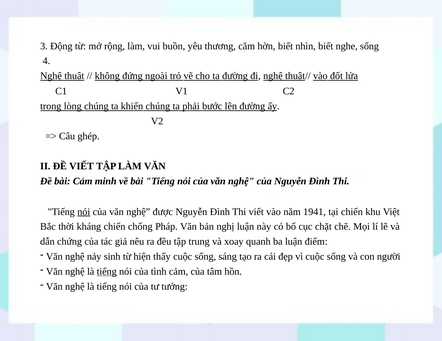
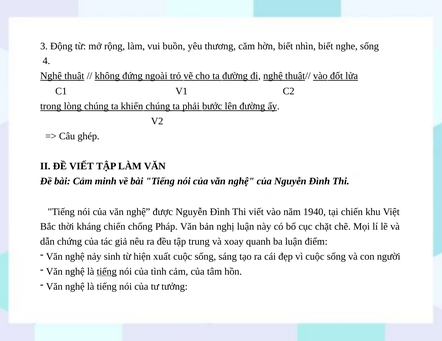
nói underline: present -> none (84, 212)
1941: 1941 -> 1940 (315, 212)
thấy: thấy -> xuất (162, 257)
